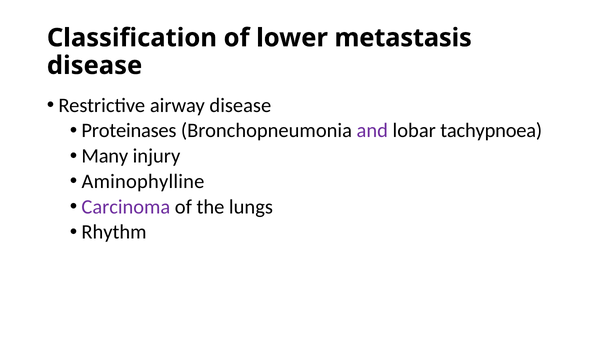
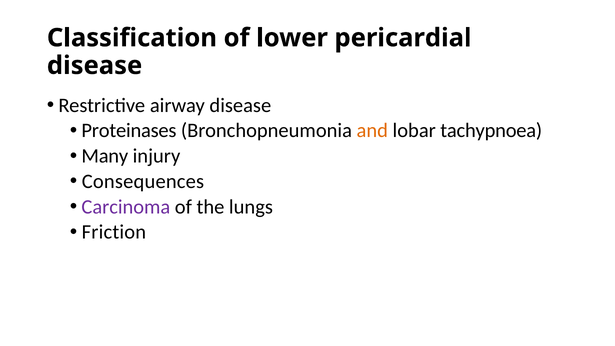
metastasis: metastasis -> pericardial (403, 38)
and colour: purple -> orange (372, 131)
Aminophylline: Aminophylline -> Consequences (143, 181)
Rhythm: Rhythm -> Friction (114, 232)
